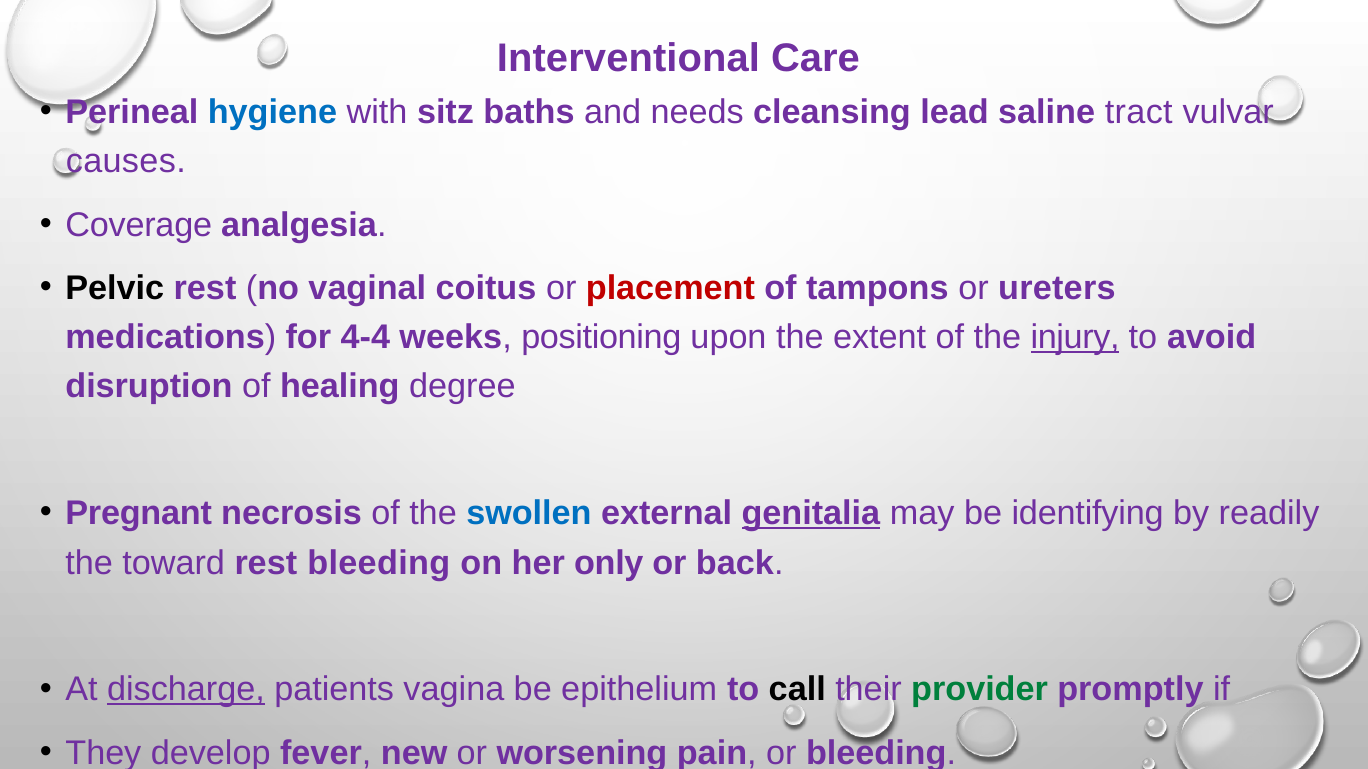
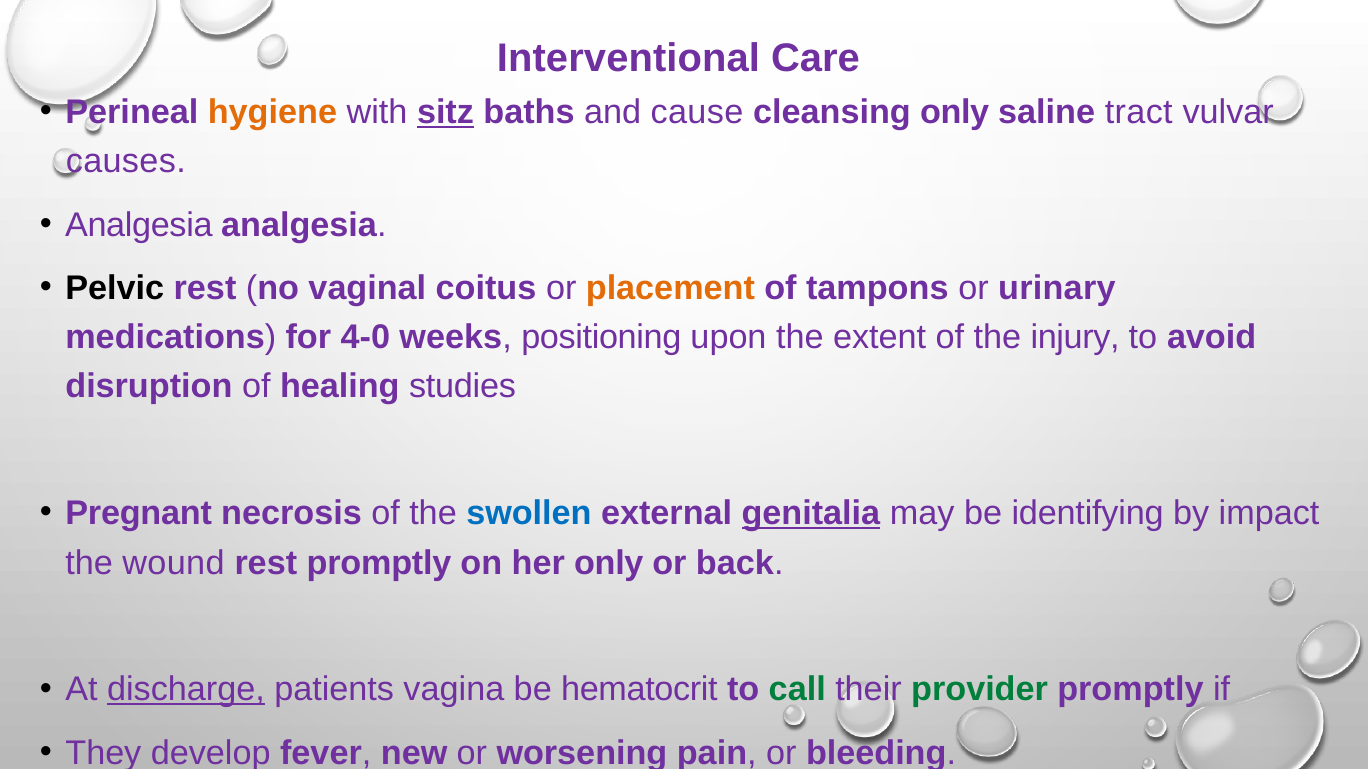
hygiene colour: blue -> orange (272, 112)
sitz underline: none -> present (445, 112)
needs: needs -> cause (697, 112)
cleansing lead: lead -> only (955, 112)
Coverage: Coverage -> Analgesia (139, 225)
placement colour: red -> orange (670, 288)
ureters: ureters -> urinary (1057, 288)
4-4: 4-4 -> 4-0 (365, 338)
injury underline: present -> none (1075, 338)
degree: degree -> studies (463, 387)
readily: readily -> impact (1269, 514)
toward: toward -> wound (173, 563)
rest bleeding: bleeding -> promptly (379, 563)
epithelium: epithelium -> hematocrit (639, 690)
call colour: black -> green (797, 690)
